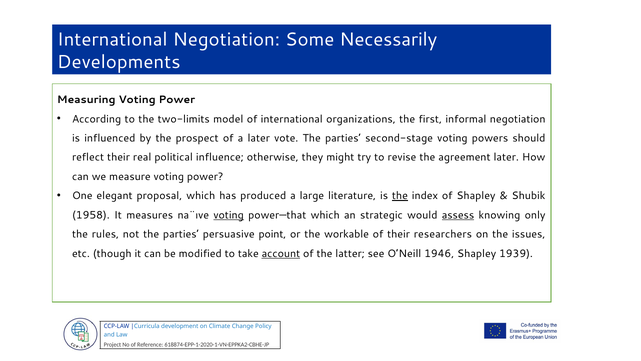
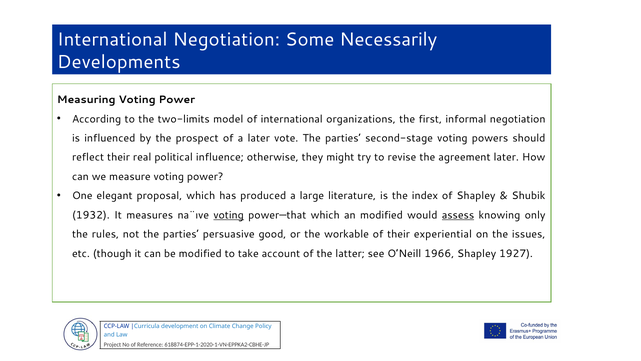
the underline: present -> none (400, 196)
1958: 1958 -> 1932 (91, 215)
an strategic: strategic -> modified (381, 215)
point: point -> good (272, 234)
researchers: researchers -> experiential (443, 234)
account underline: present -> none (281, 253)
1946: 1946 -> 1966 (439, 253)
1939: 1939 -> 1927 (516, 253)
